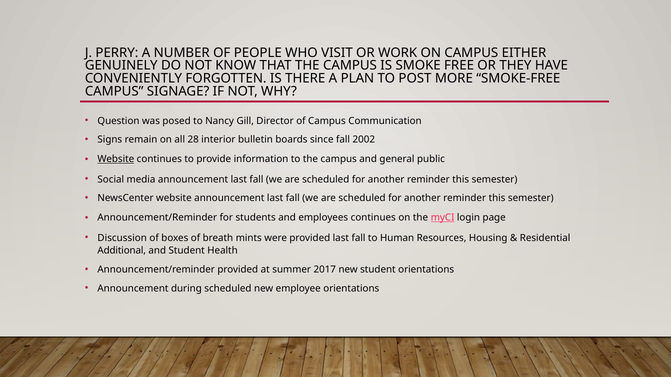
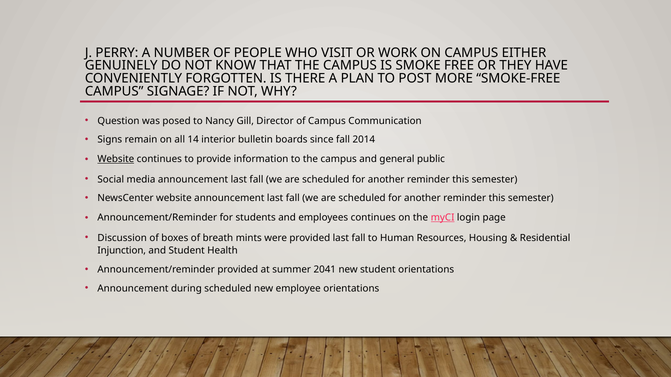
28: 28 -> 14 (193, 140)
2002: 2002 -> 2014 (364, 140)
Additional: Additional -> Injunction (122, 251)
2017: 2017 -> 2041 (325, 270)
